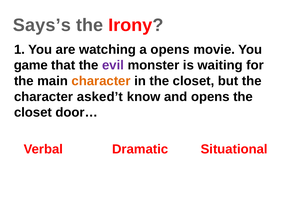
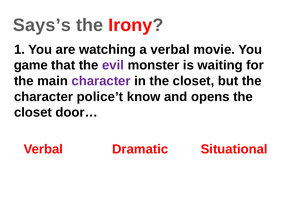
a opens: opens -> verbal (170, 50)
character colour: orange -> purple (101, 81)
asked’t: asked’t -> police’t (100, 97)
